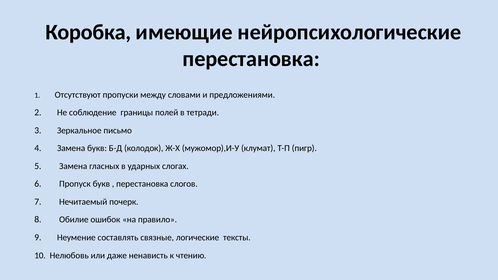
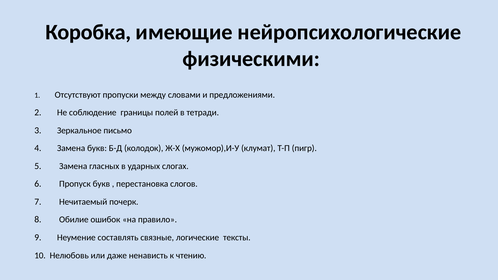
перестановка: перестановка -> физическими (251, 59)
